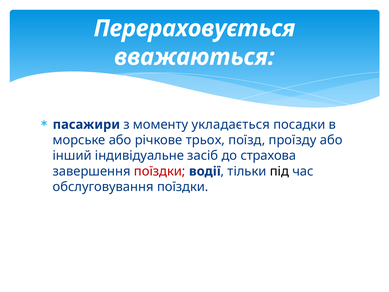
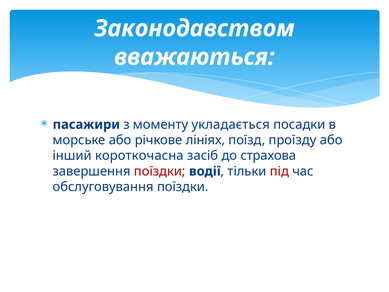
Перераховується: Перераховується -> Законодавством (194, 28)
трьох: трьох -> лініях (205, 140)
індивідуальне: індивідуальне -> короткочасна (139, 156)
під colour: black -> red (279, 171)
